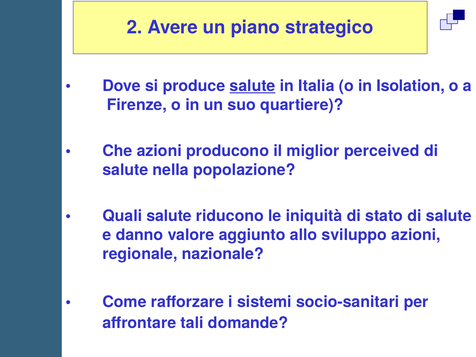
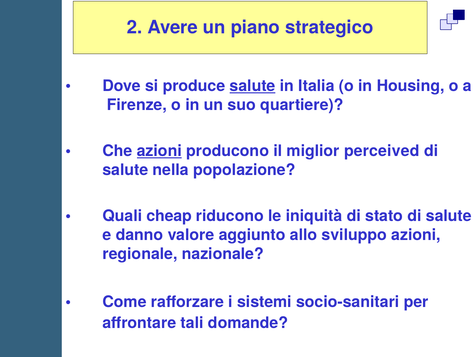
Isolation: Isolation -> Housing (411, 86)
azioni underline: none -> present (159, 151)
Quali salute: salute -> cheap (169, 216)
